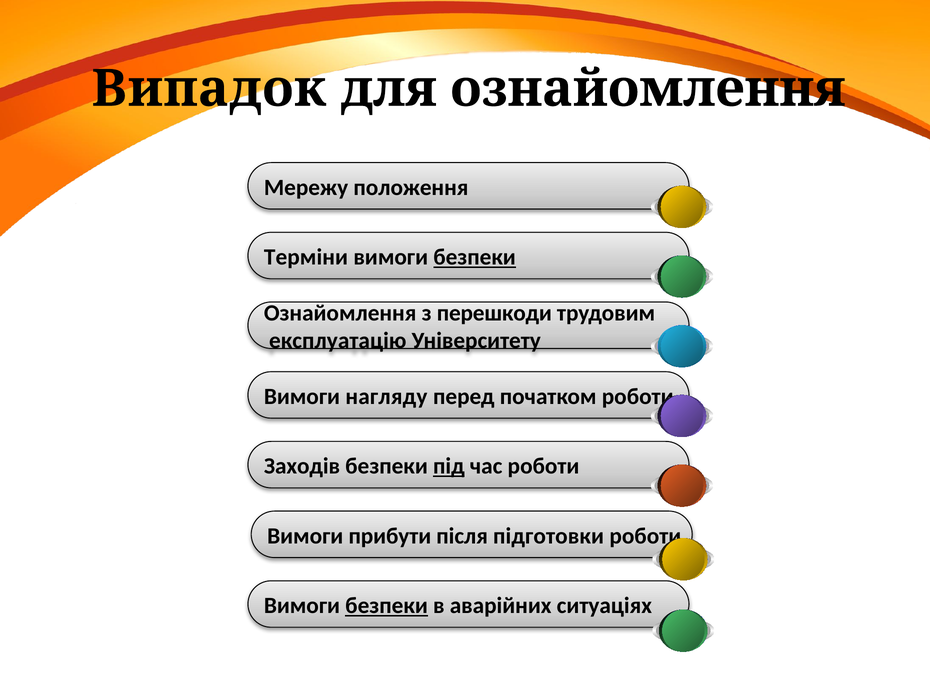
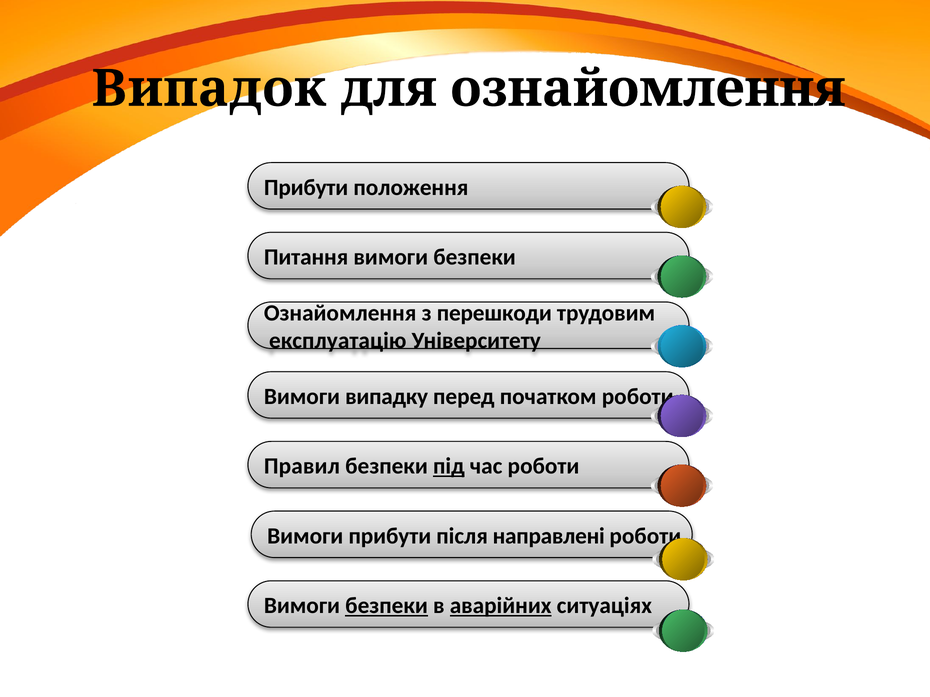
Мережу: Мережу -> Прибути (306, 188)
Терміни: Терміни -> Питання (306, 257)
безпеки underline: present -> none (475, 257)
нагляду: нагляду -> випадку (387, 397)
Заходів: Заходів -> Правил (302, 467)
підготовки: підготовки -> направлені (549, 536)
аварійних underline: none -> present (501, 606)
